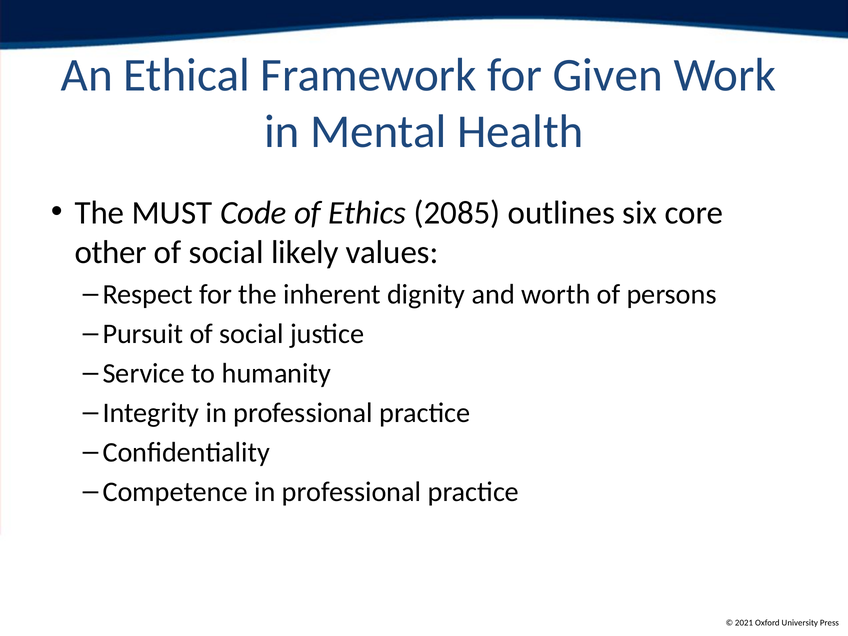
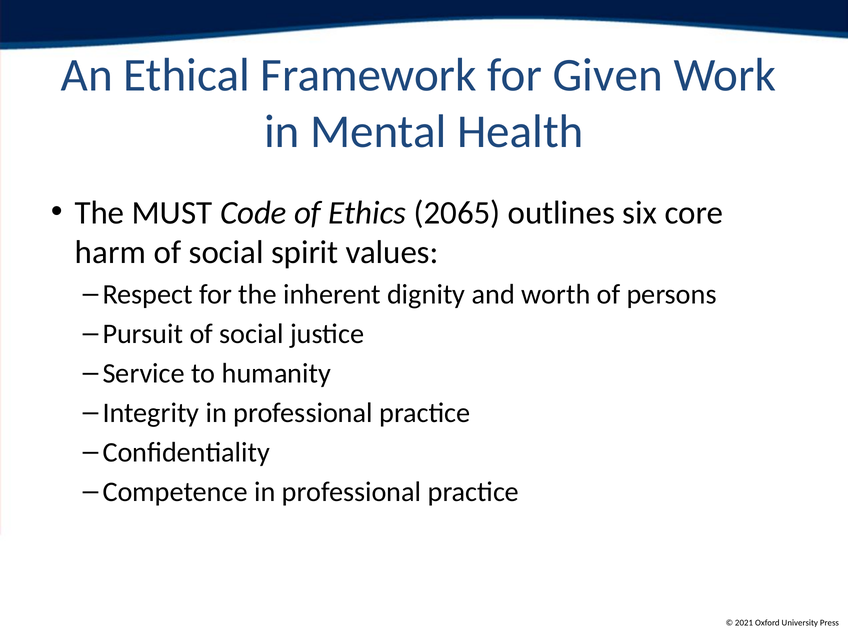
2085: 2085 -> 2065 (457, 213)
other: other -> harm (111, 252)
likely: likely -> spirit (305, 252)
